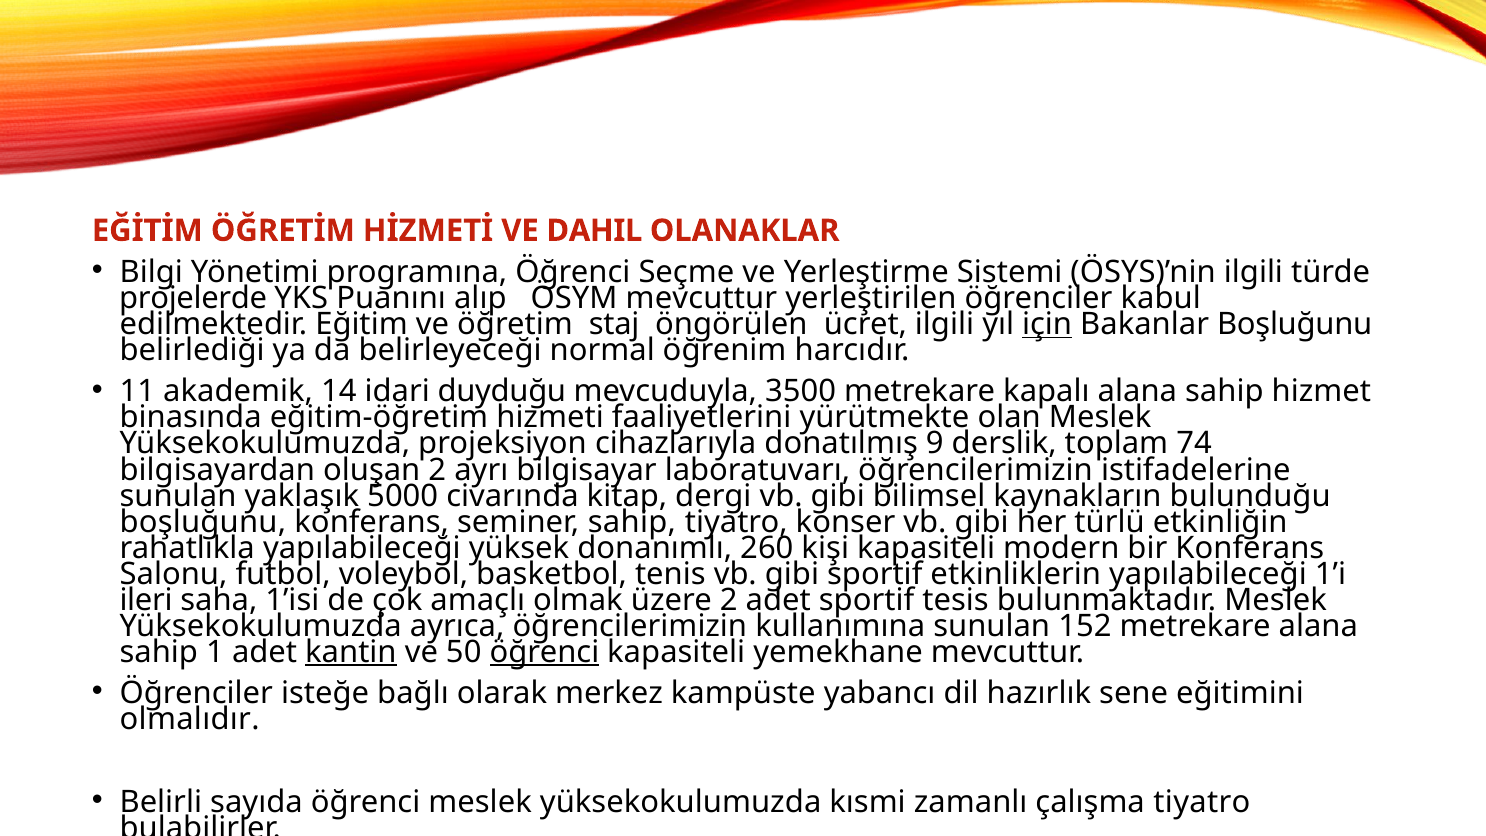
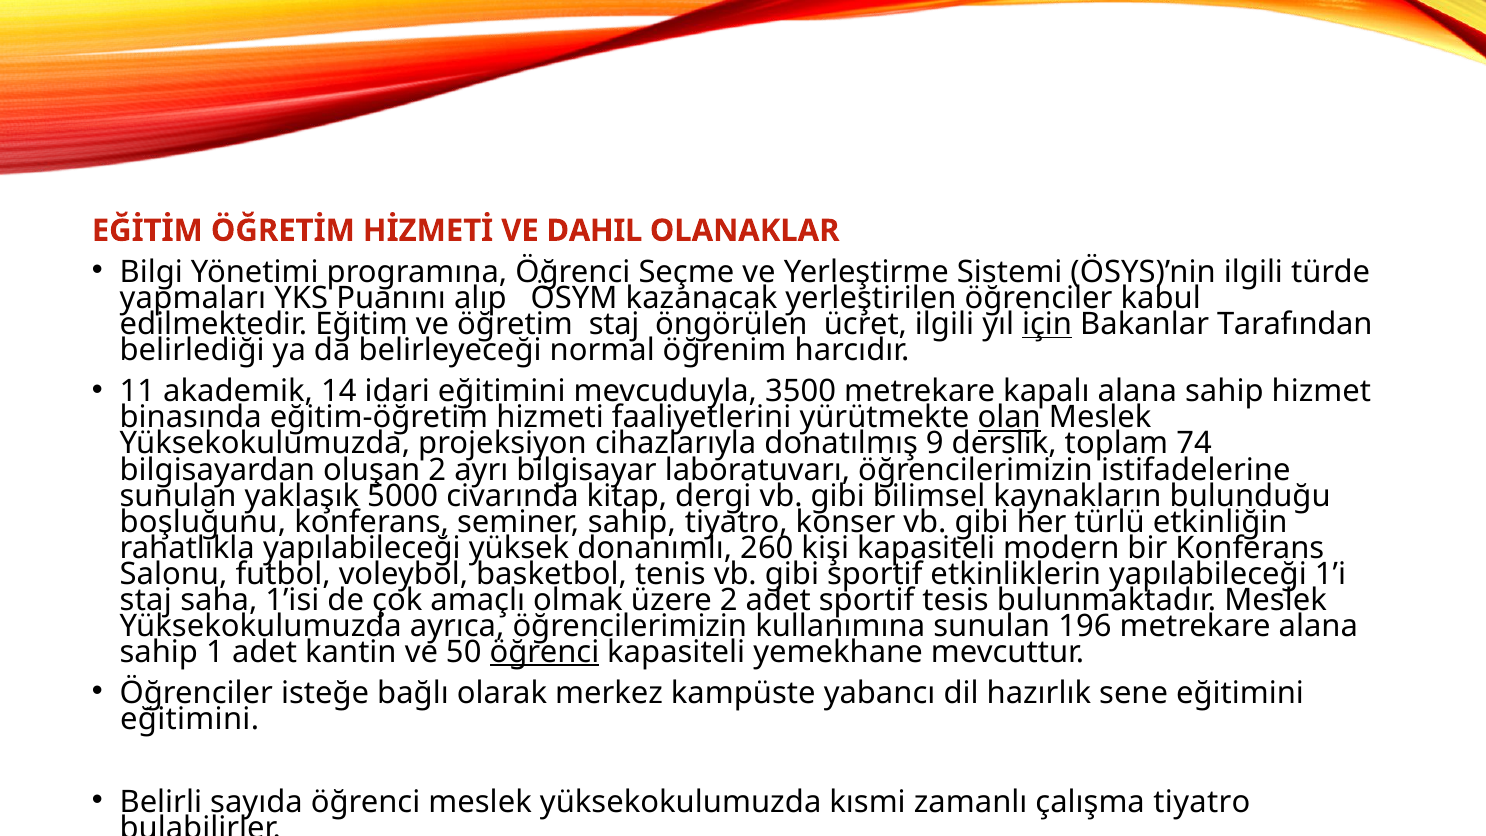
projelerde: projelerde -> yapmaları (193, 298)
ÖSYM mevcuttur: mevcuttur -> kazanacak (702, 298)
Bakanlar Boşluğunu: Boşluğunu -> Tarafından (1295, 324)
idari duyduğu: duyduğu -> eğitimini (502, 392)
olan underline: none -> present (1009, 418)
ileri: ileri -> staj (146, 600)
152: 152 -> 196 (1085, 626)
kantin underline: present -> none (351, 652)
olmalıdır: olmalıdır -> eğitimini (190, 719)
